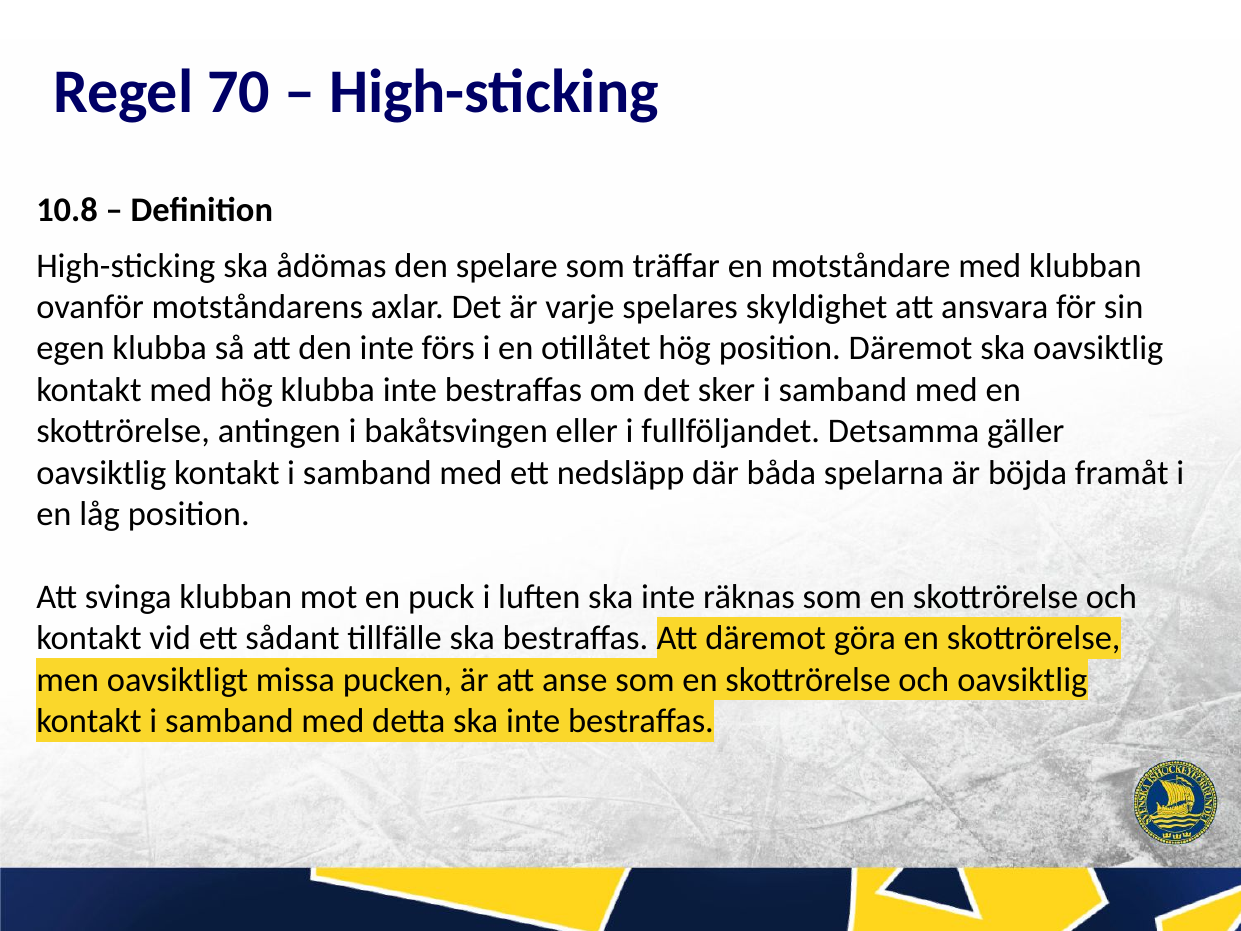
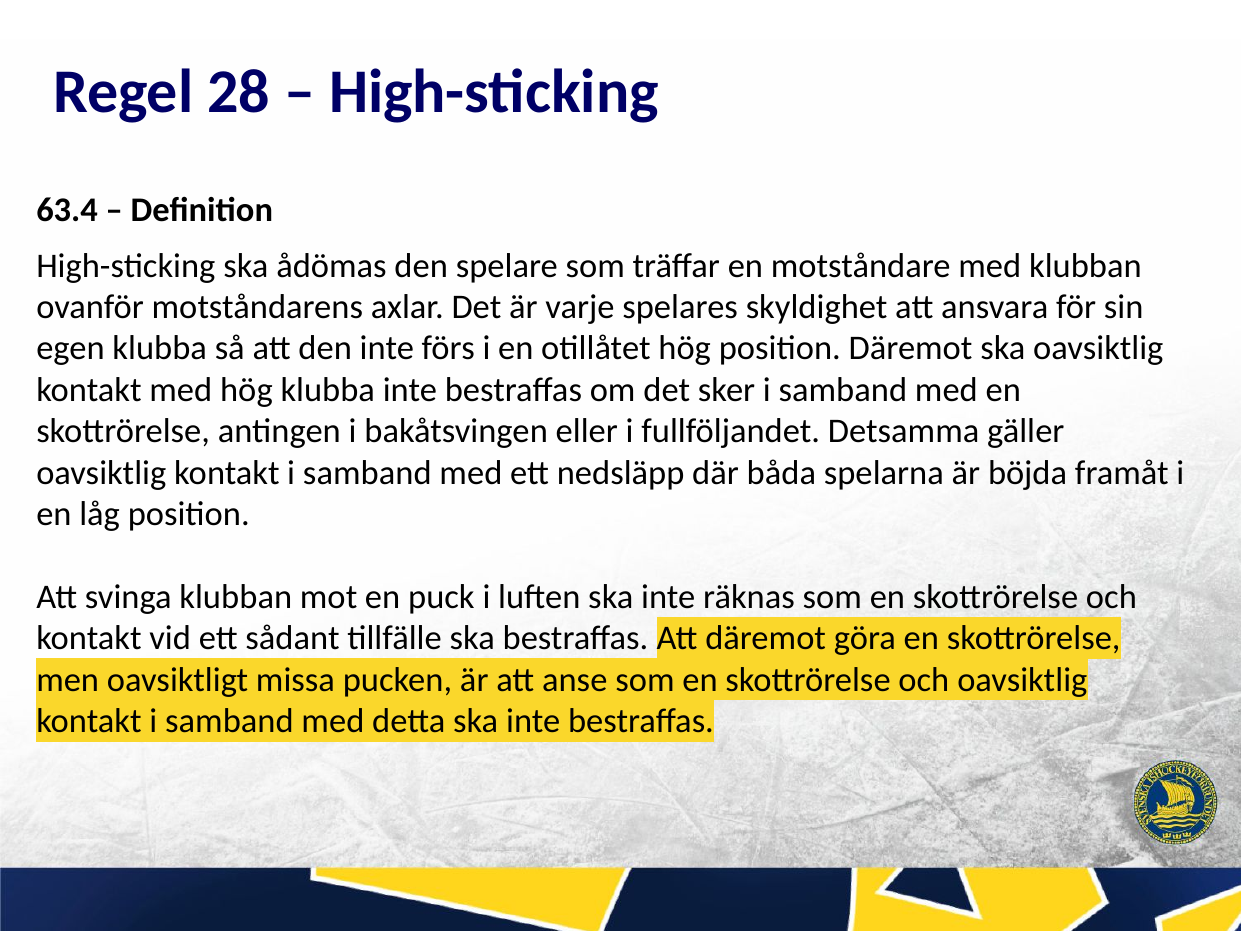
70: 70 -> 28 (239, 92)
10.8: 10.8 -> 63.4 (67, 210)
